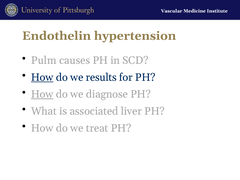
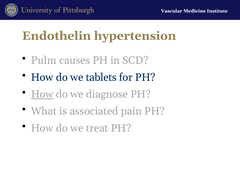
How underline: present -> none (42, 77)
results: results -> tablets (101, 77)
liver: liver -> pain (131, 111)
